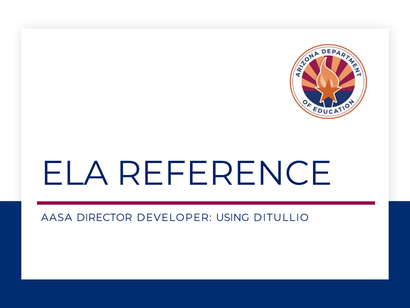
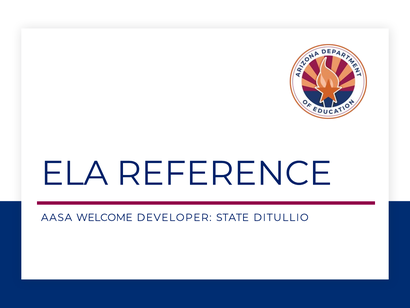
DIRECTOR: DIRECTOR -> WELCOME (104, 217)
USING: USING -> STATE (233, 217)
